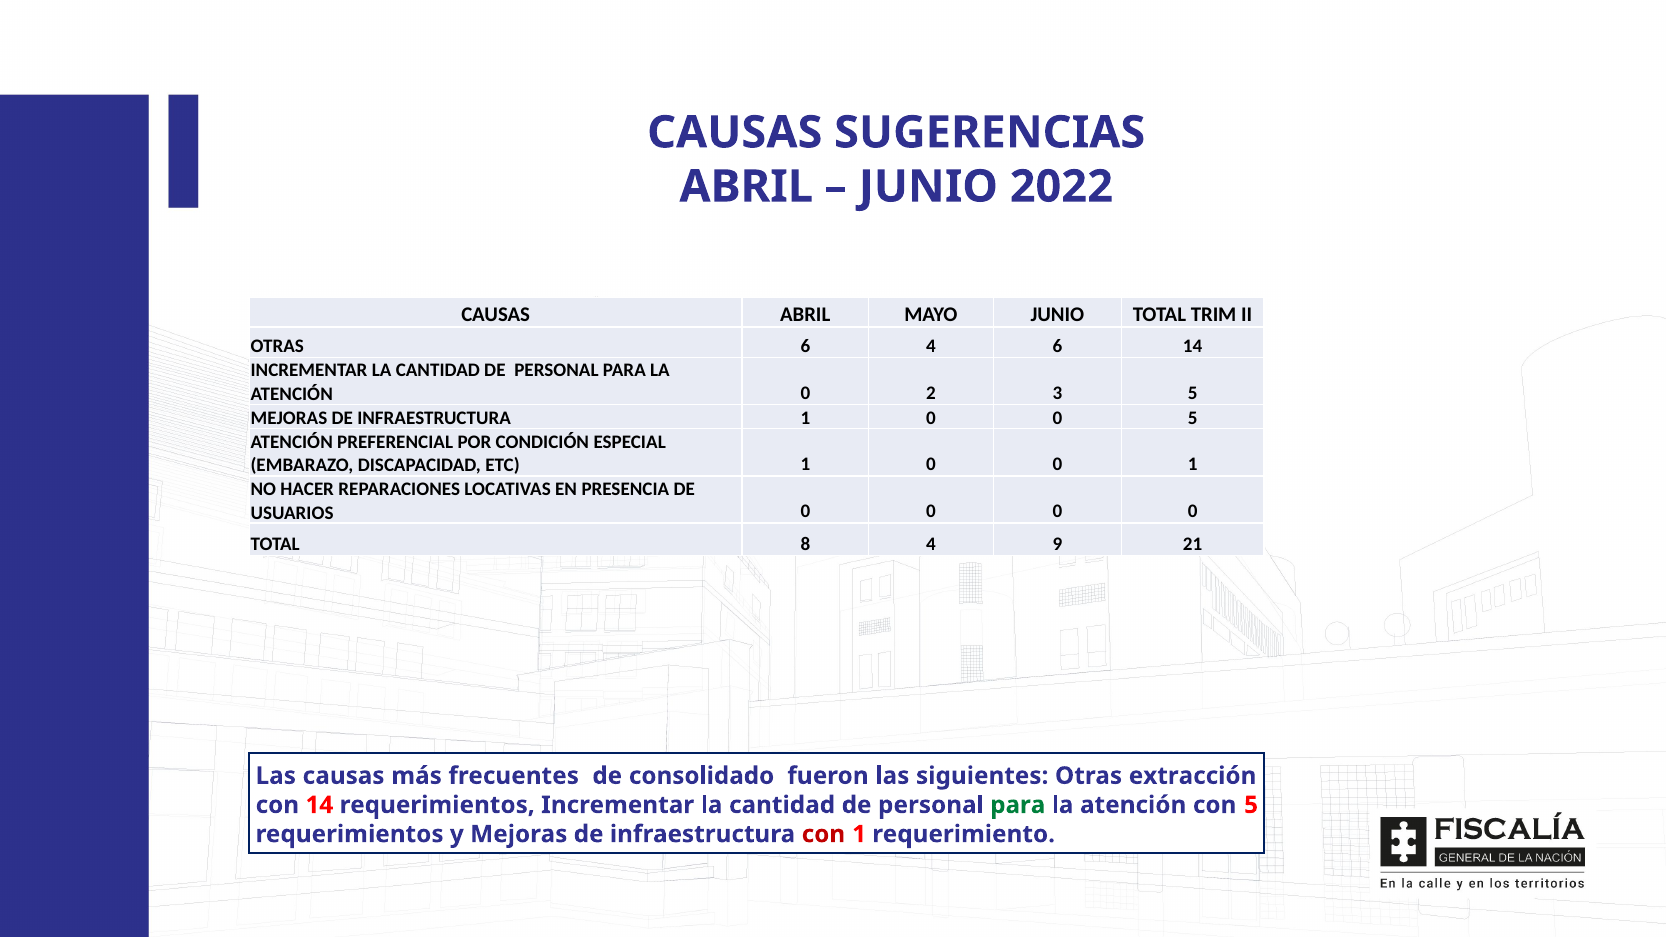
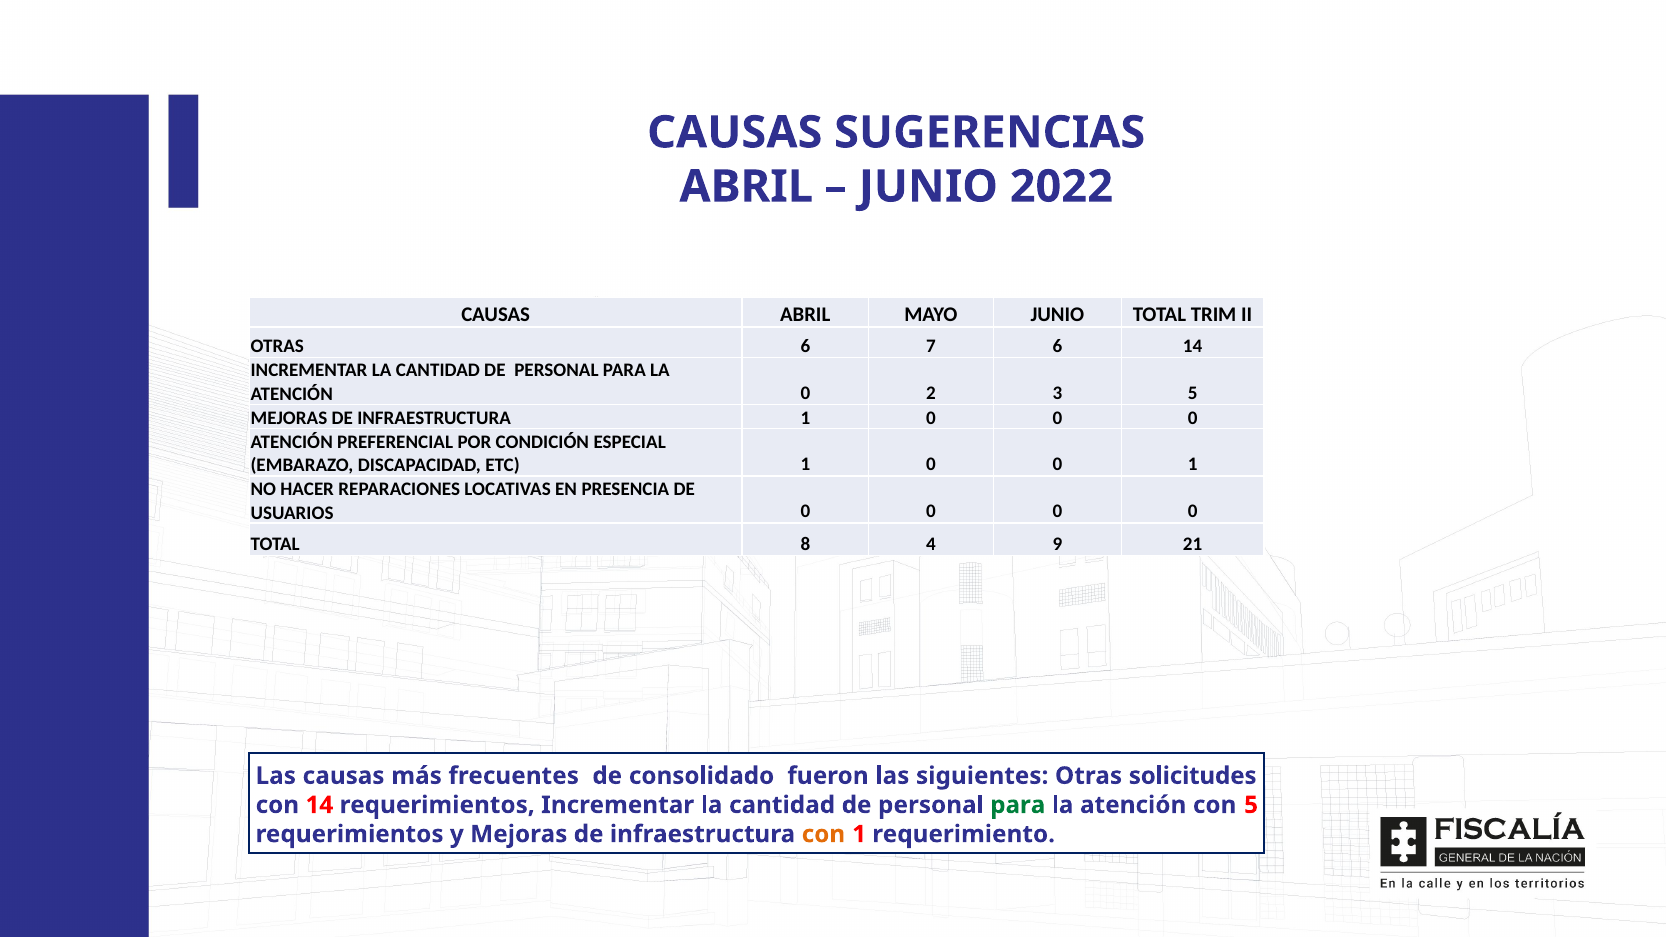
6 4: 4 -> 7 (931, 346)
1 0 0 5: 5 -> 0 (1193, 418)
extracción: extracción -> solicitudes (1193, 776)
con colour: red -> orange (823, 834)
